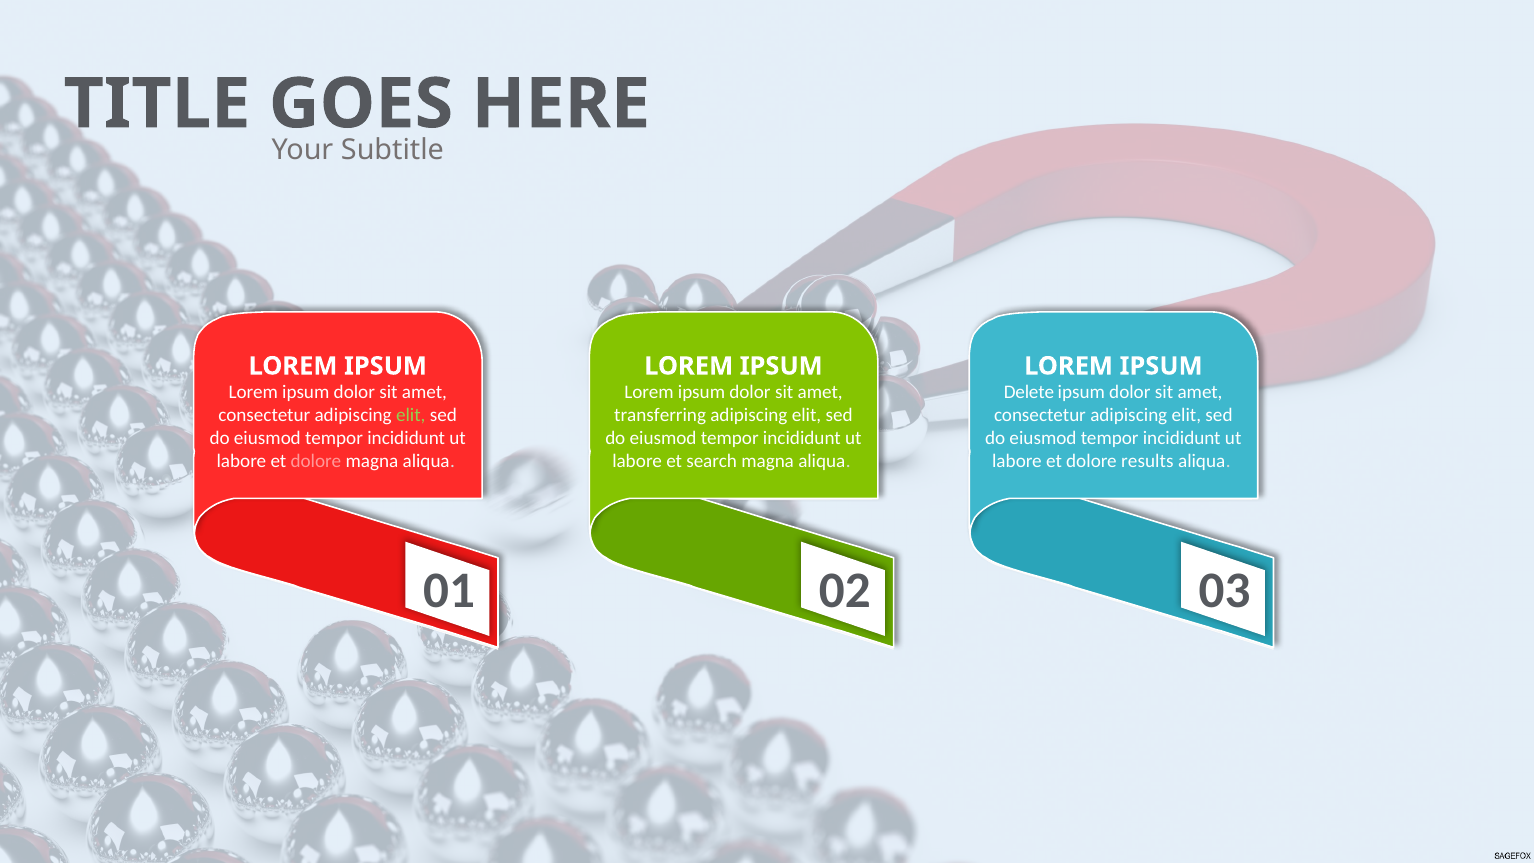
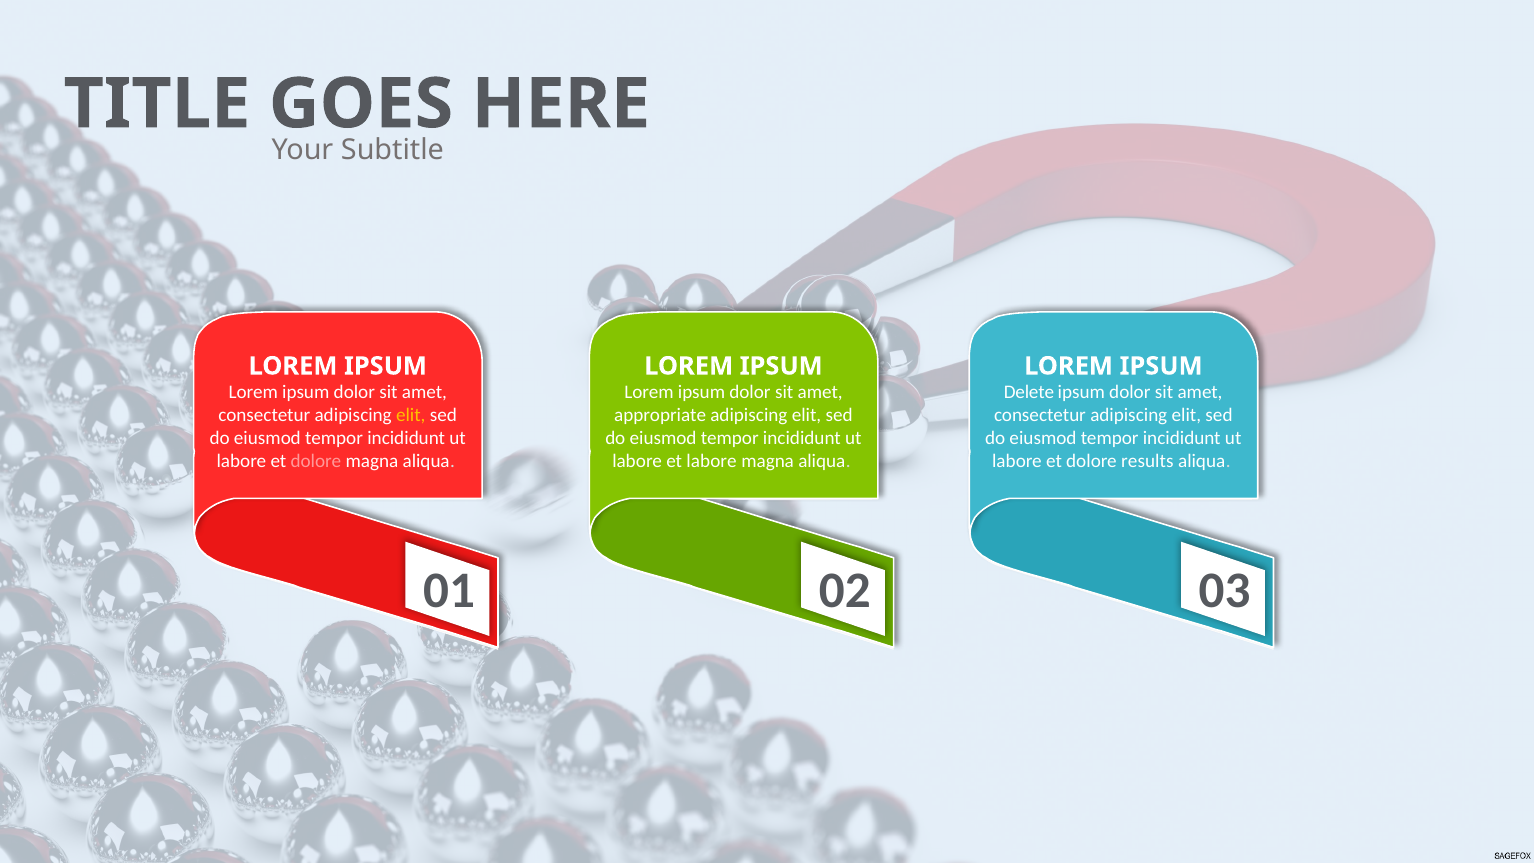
elit colour: light green -> yellow (411, 415)
transferring: transferring -> appropriate (660, 415)
et search: search -> labore (712, 461)
